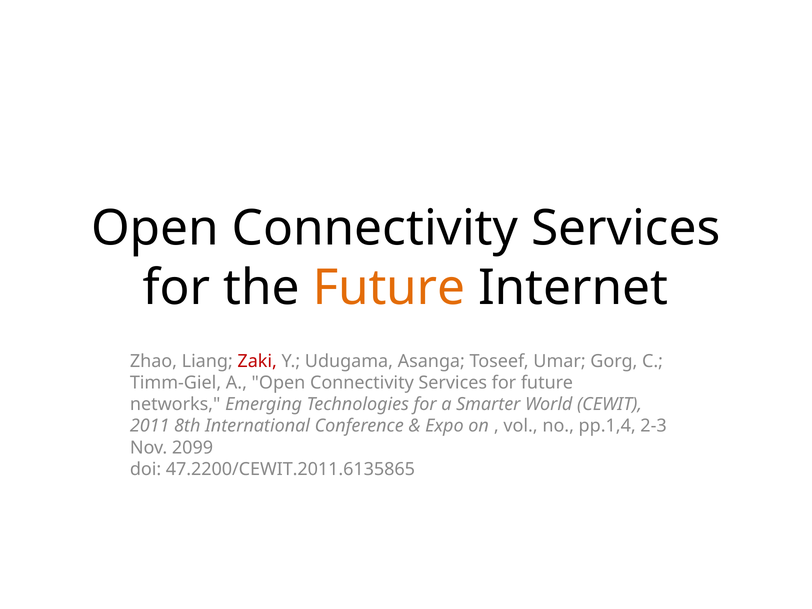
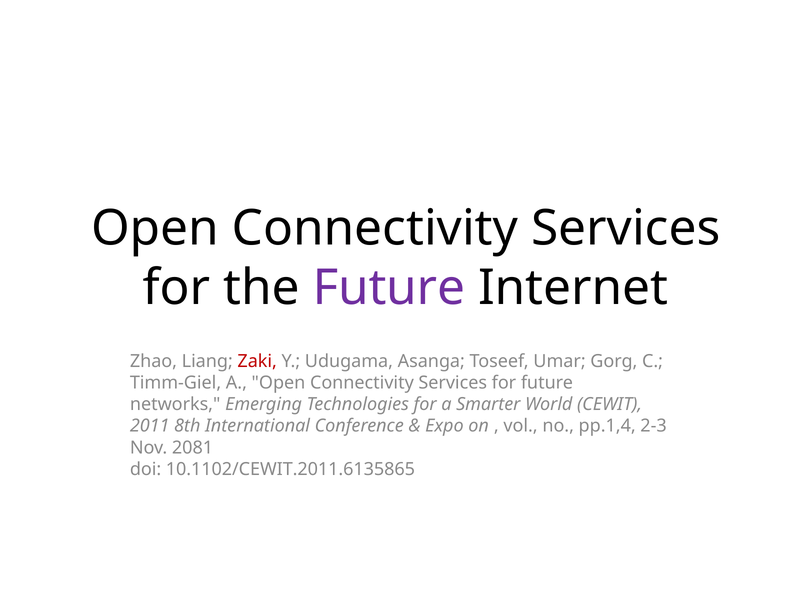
Future colour: orange -> purple (389, 288)
2099: 2099 -> 2081 (193, 448)
47.2200/CEWIT.2011.6135865: 47.2200/CEWIT.2011.6135865 -> 10.1102/CEWIT.2011.6135865 (290, 469)
